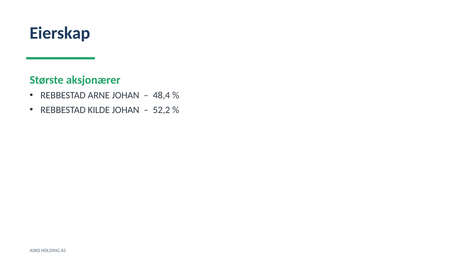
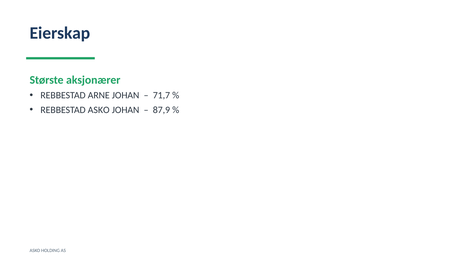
48,4: 48,4 -> 71,7 (161, 96)
REBBESTAD KILDE: KILDE -> ASKO (99, 110)
52,2: 52,2 -> 87,9 (161, 110)
